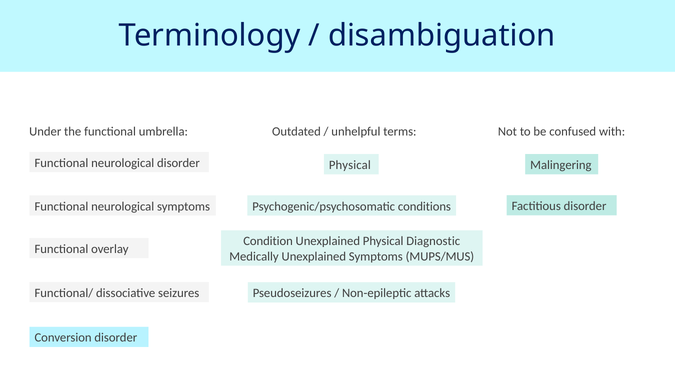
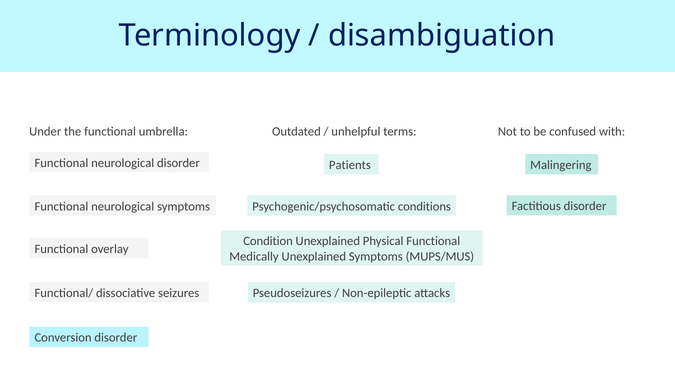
Physical: Physical -> Patients (350, 165)
Physical Diagnostic: Diagnostic -> Functional (433, 241)
